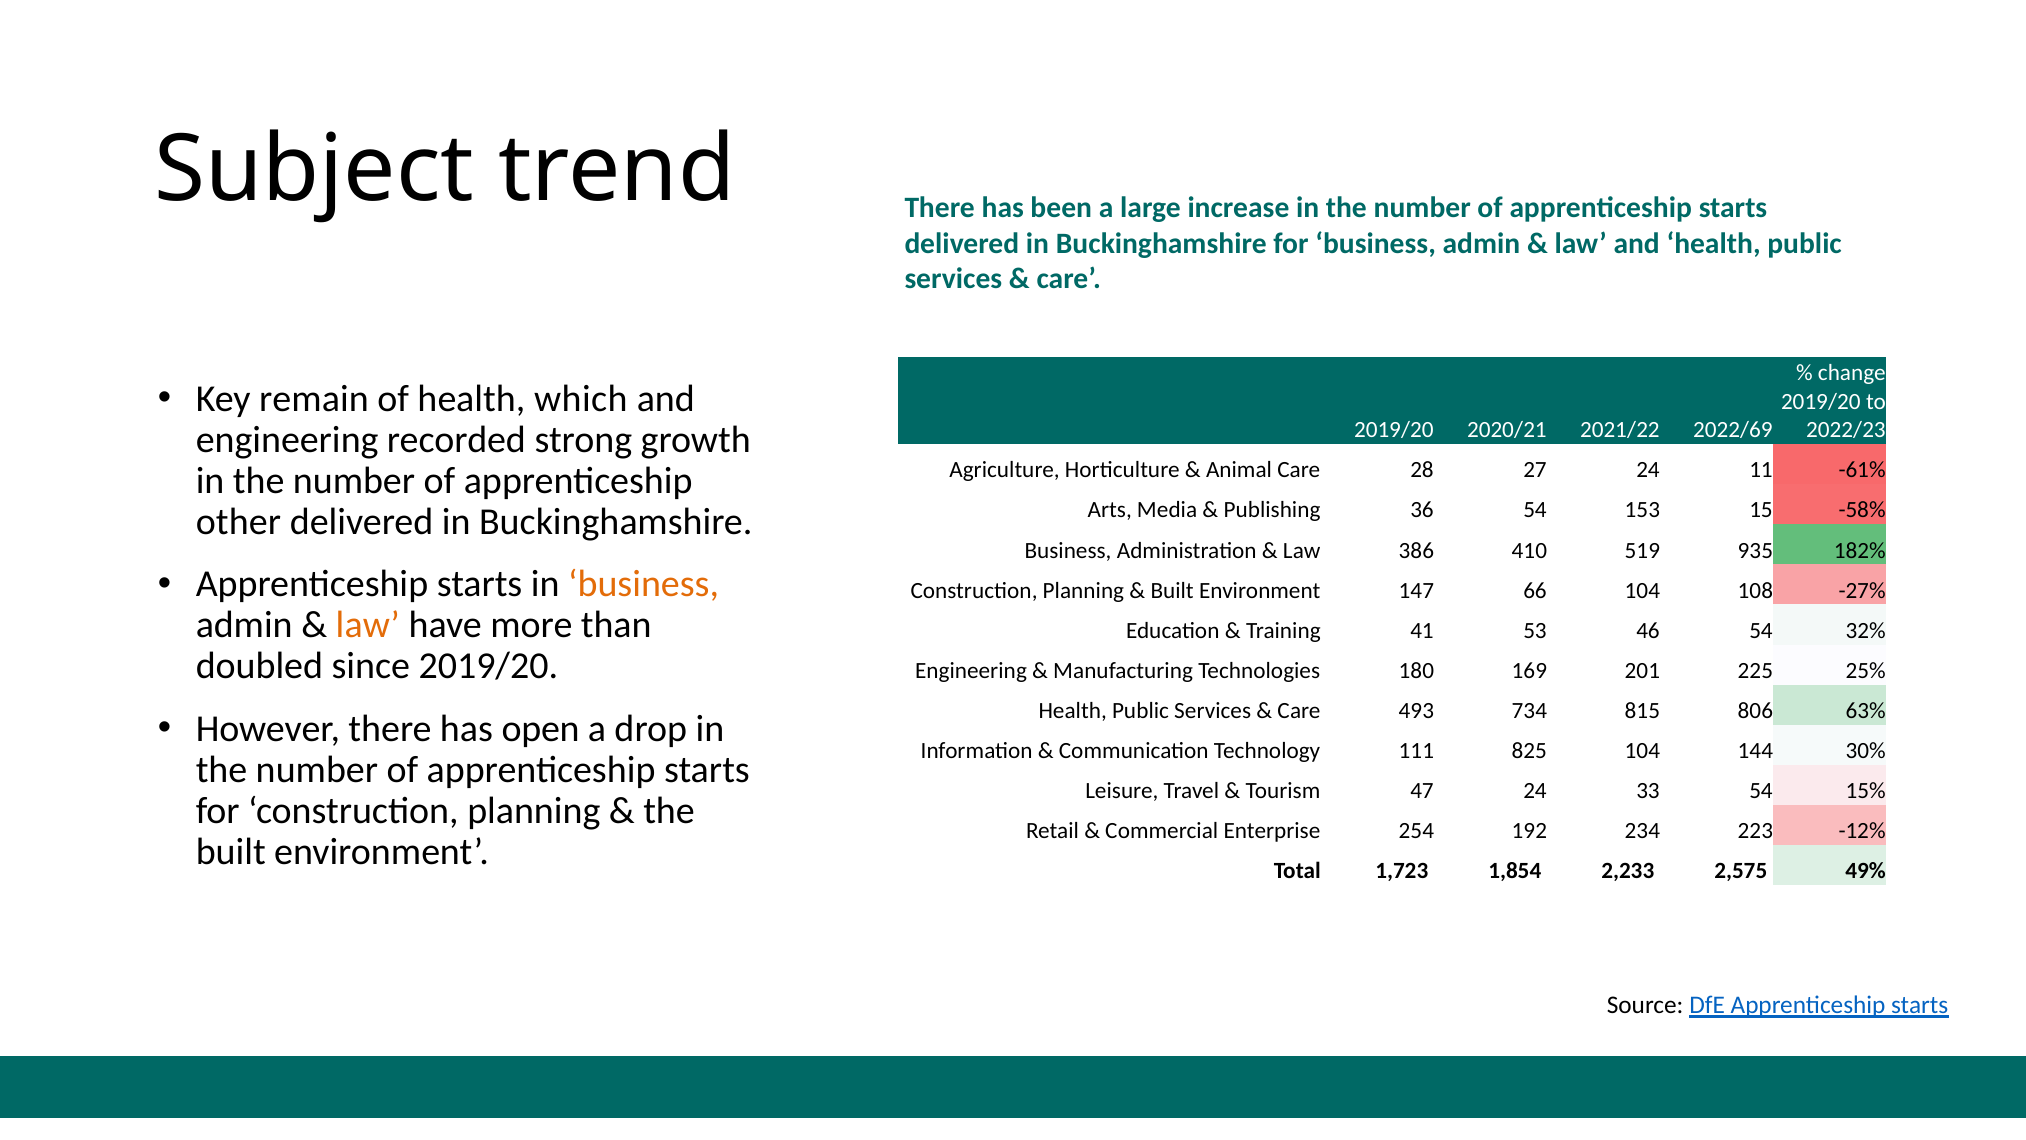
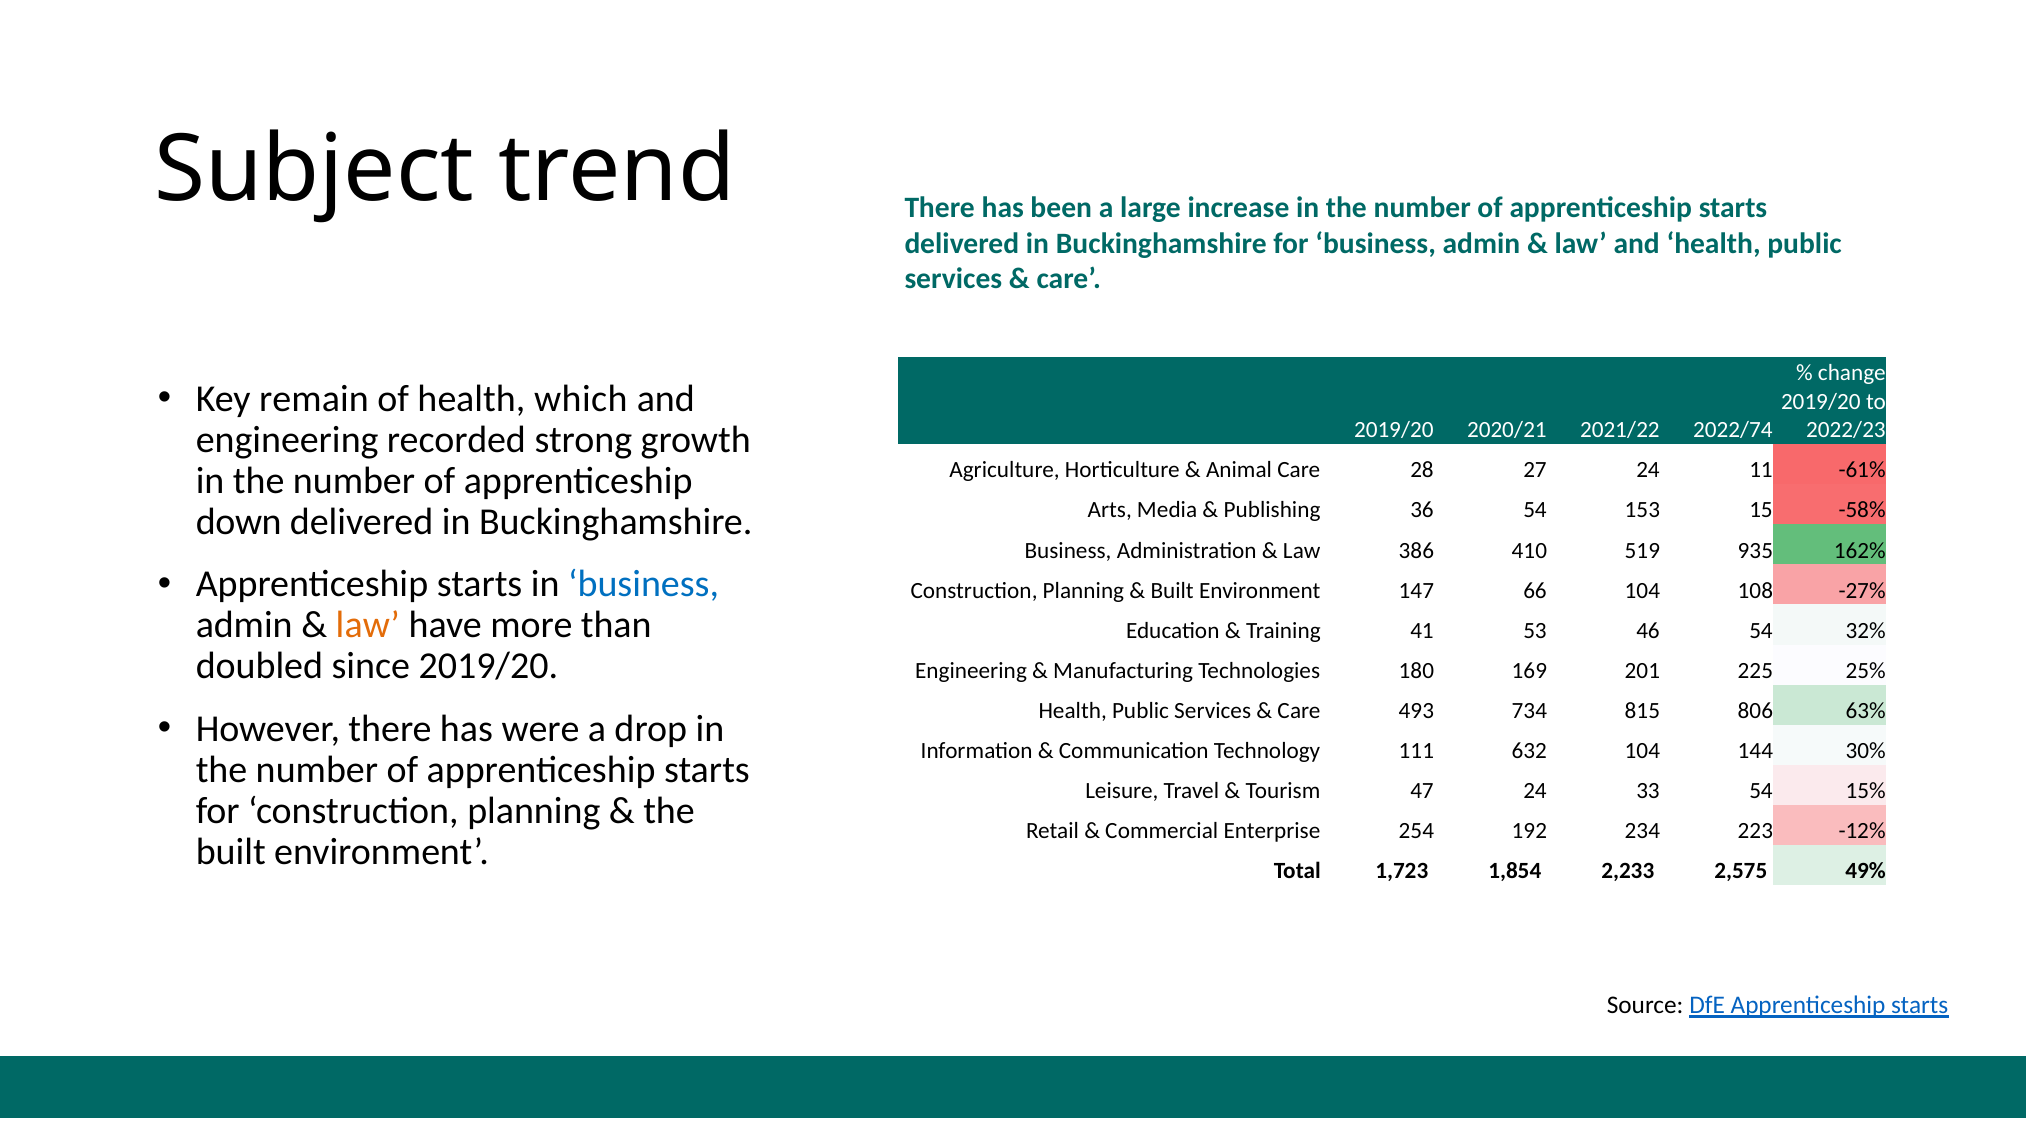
2022/69: 2022/69 -> 2022/74 (1733, 430)
other: other -> down (239, 522)
182%: 182% -> 162% (1860, 550)
business colour: orange -> blue (644, 584)
open: open -> were (541, 728)
825: 825 -> 632 (1529, 751)
